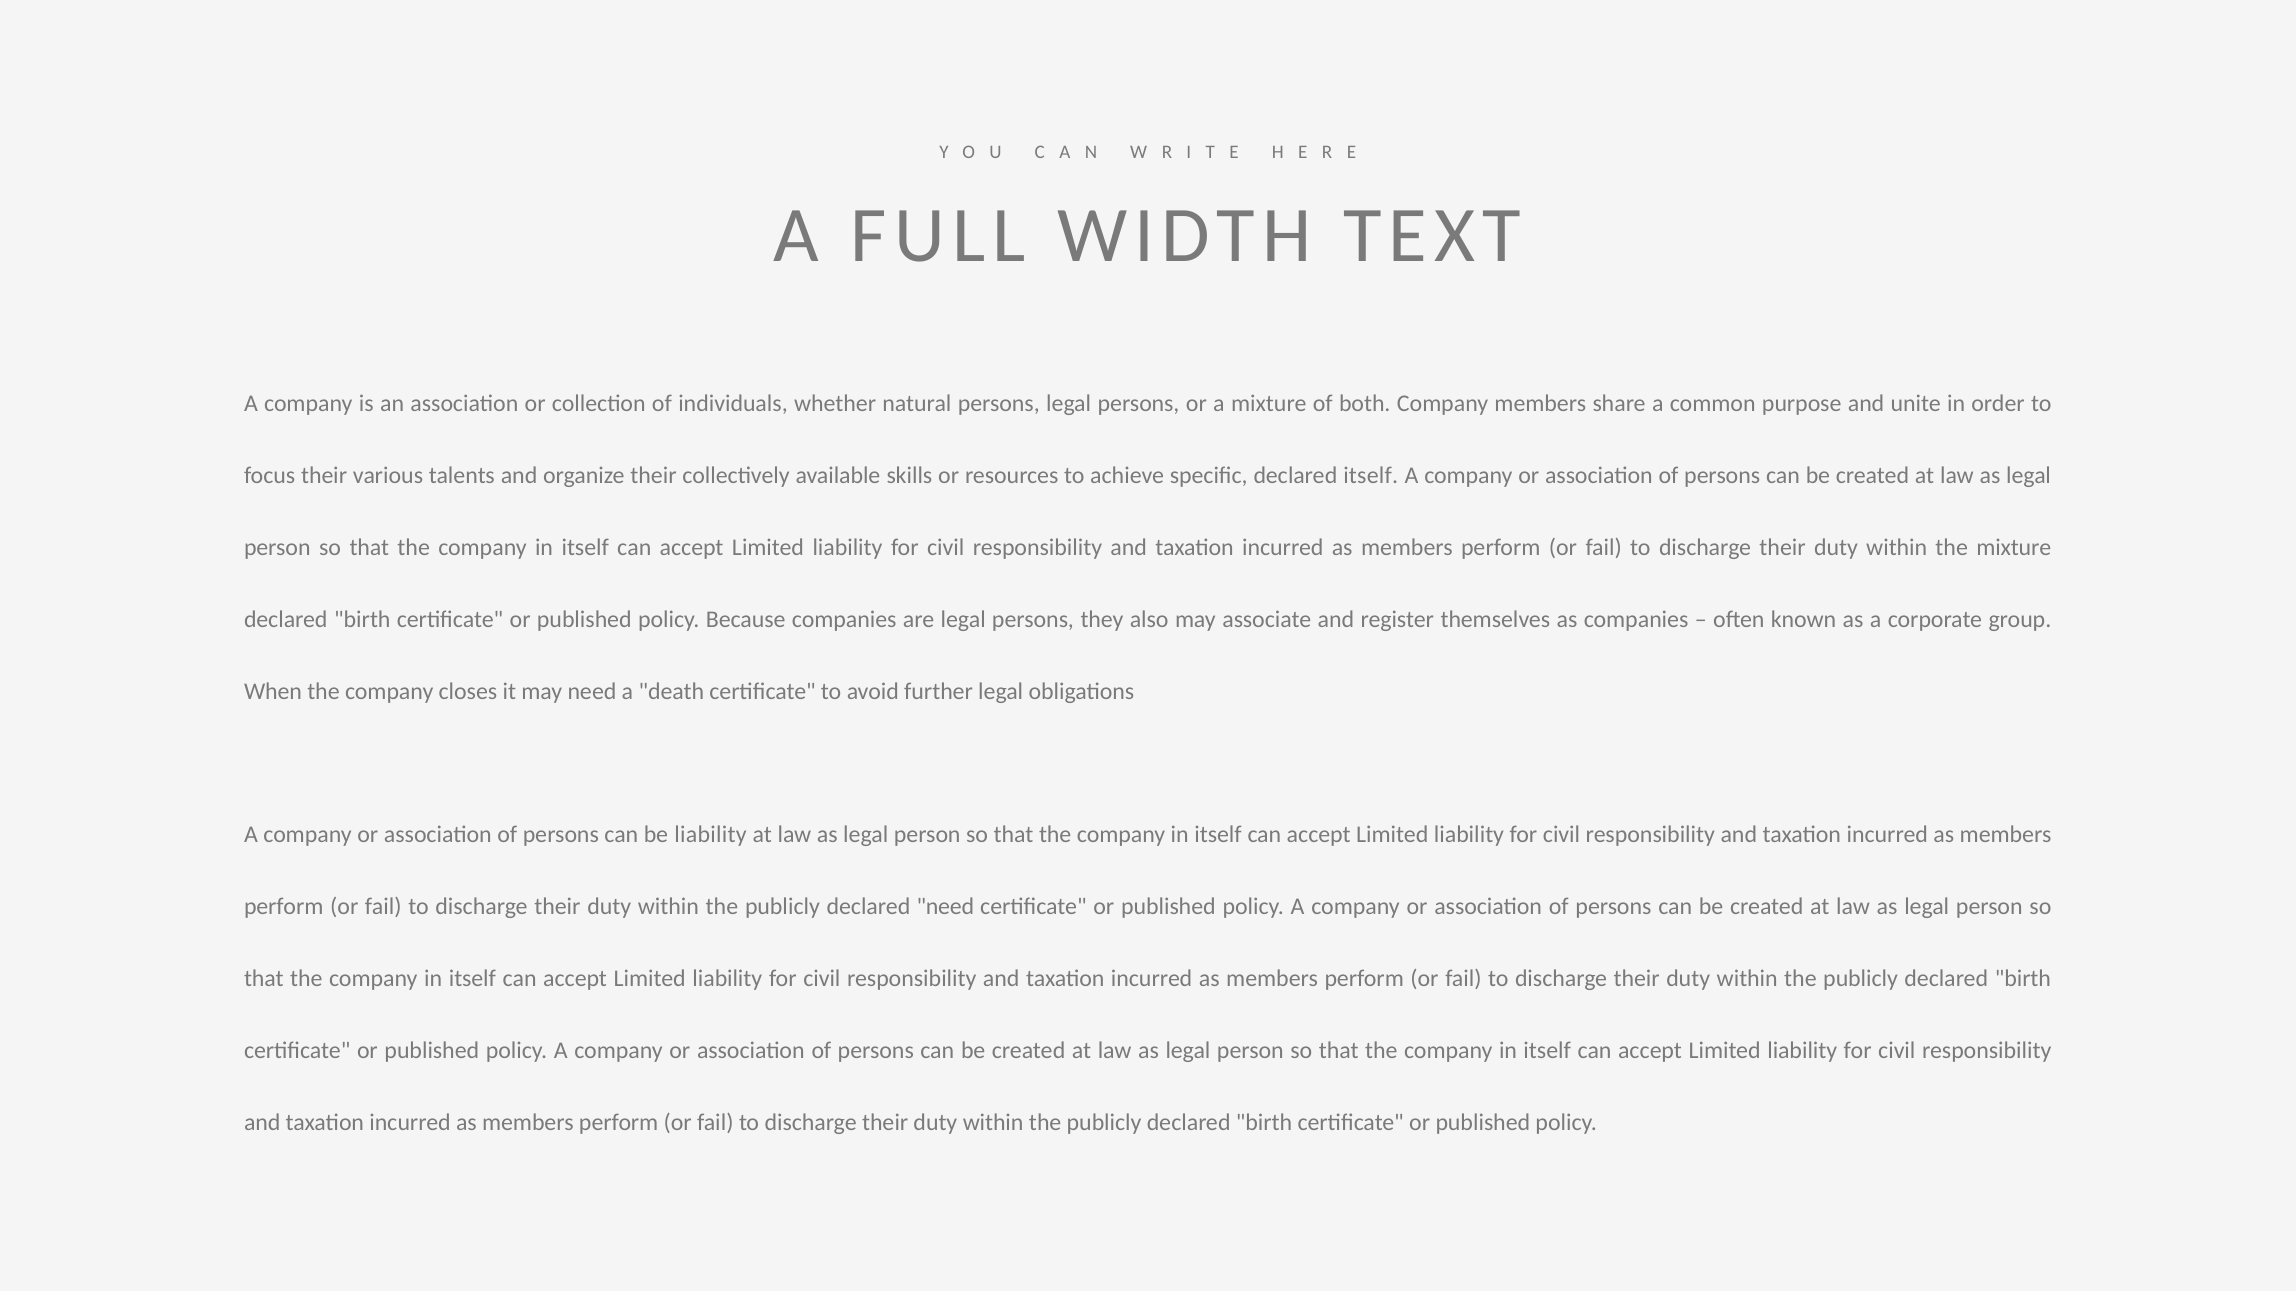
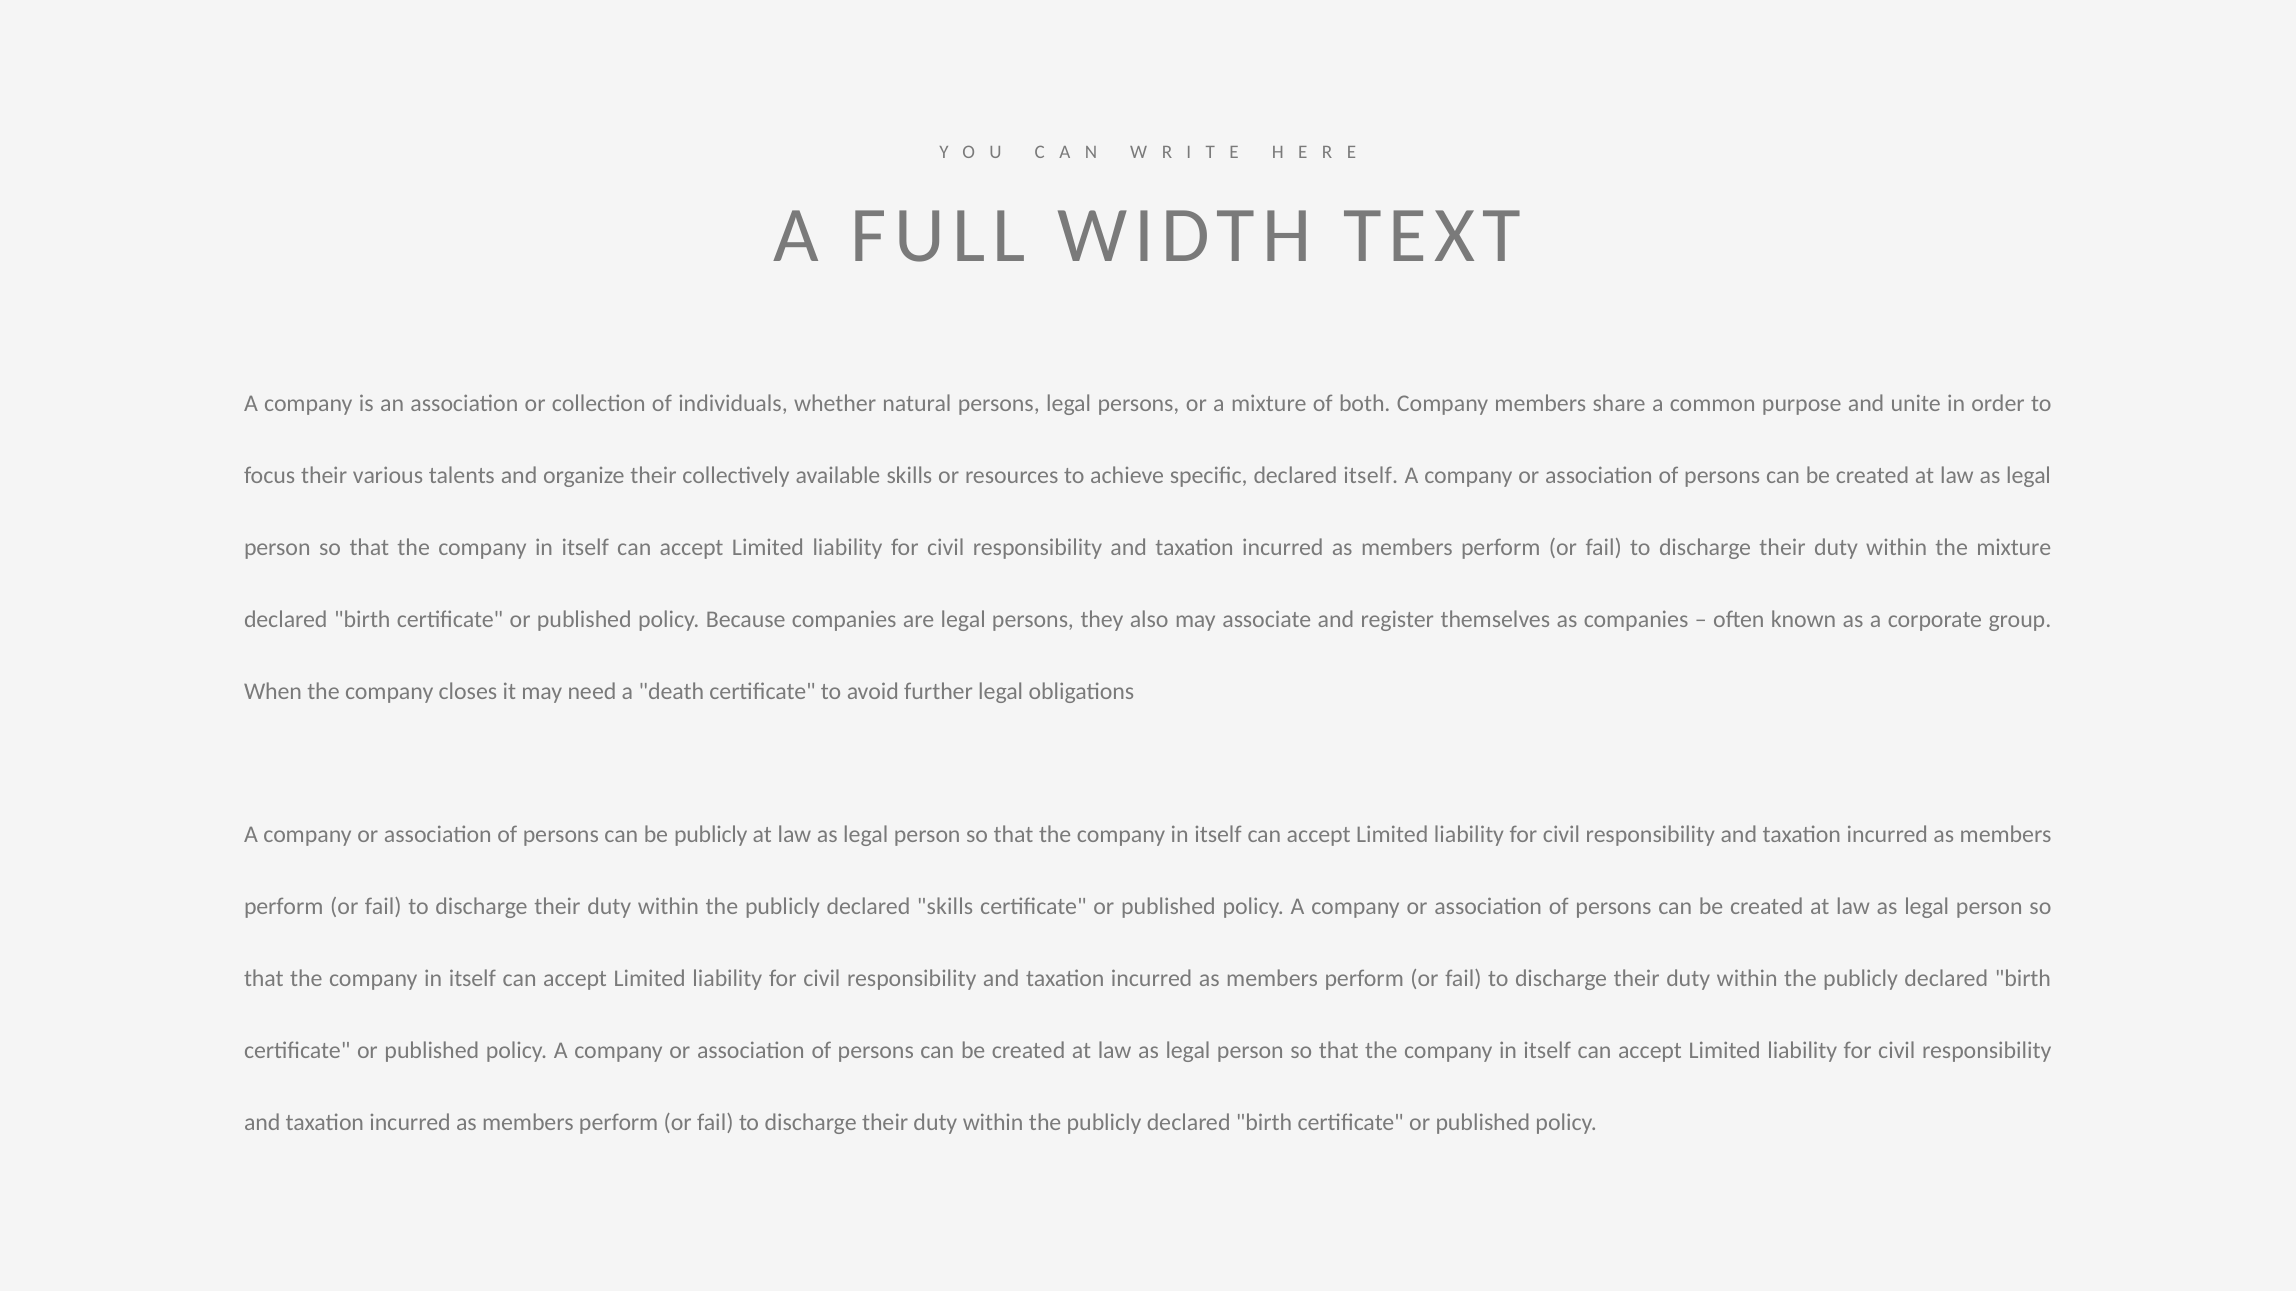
be liability: liability -> publicly (711, 835)
declared need: need -> skills (945, 907)
